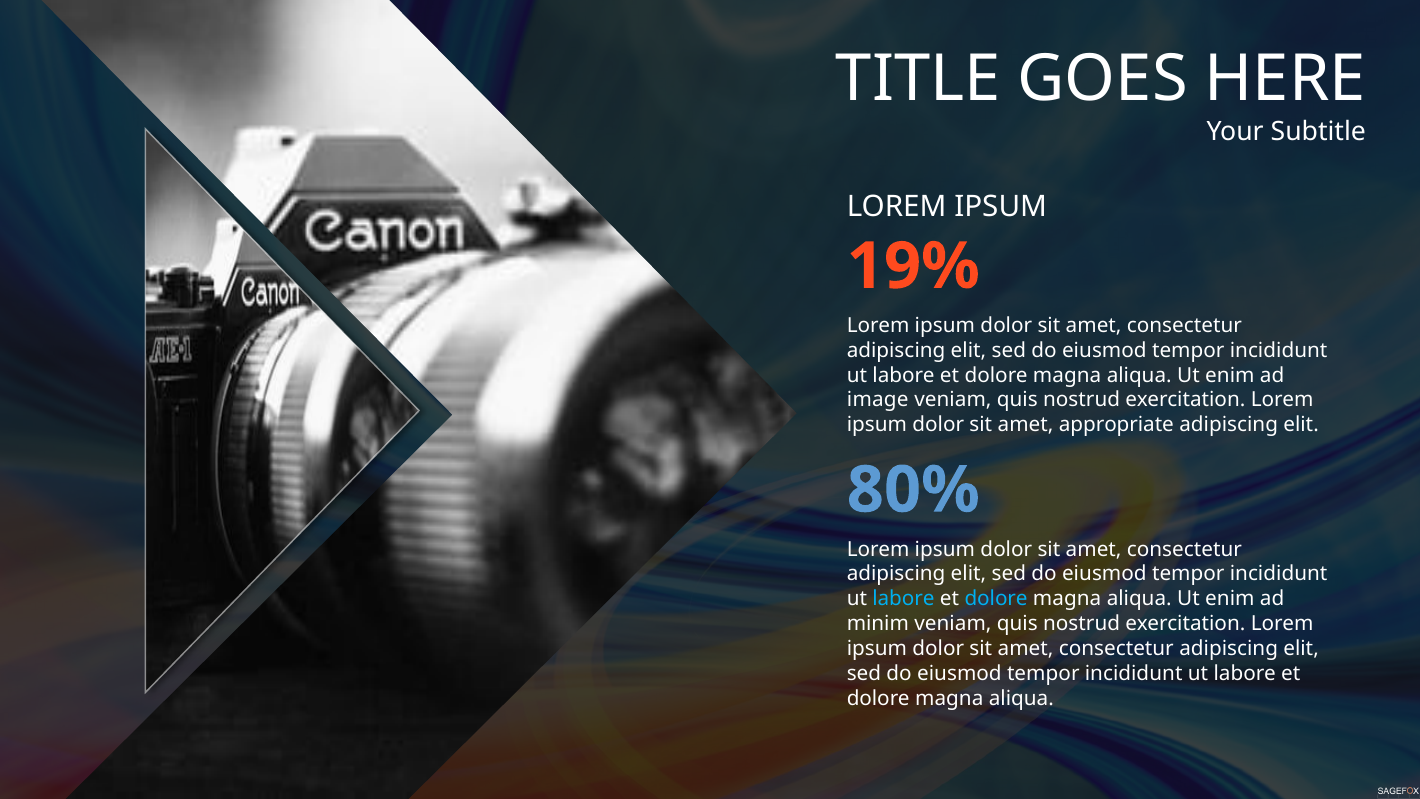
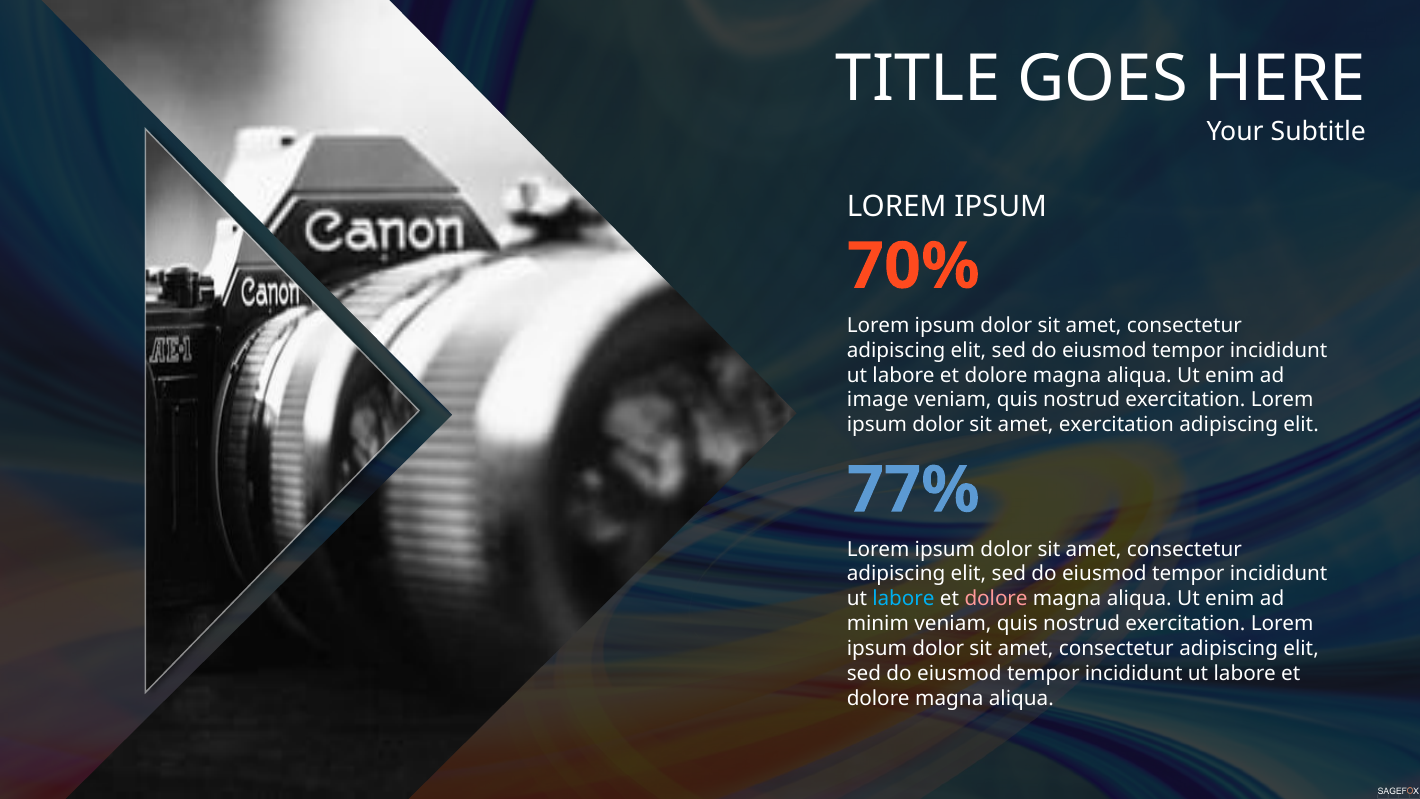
19%: 19% -> 70% (913, 266)
amet appropriate: appropriate -> exercitation (1116, 425)
80%: 80% -> 77% (913, 490)
dolore colour: light blue -> pink (996, 599)
